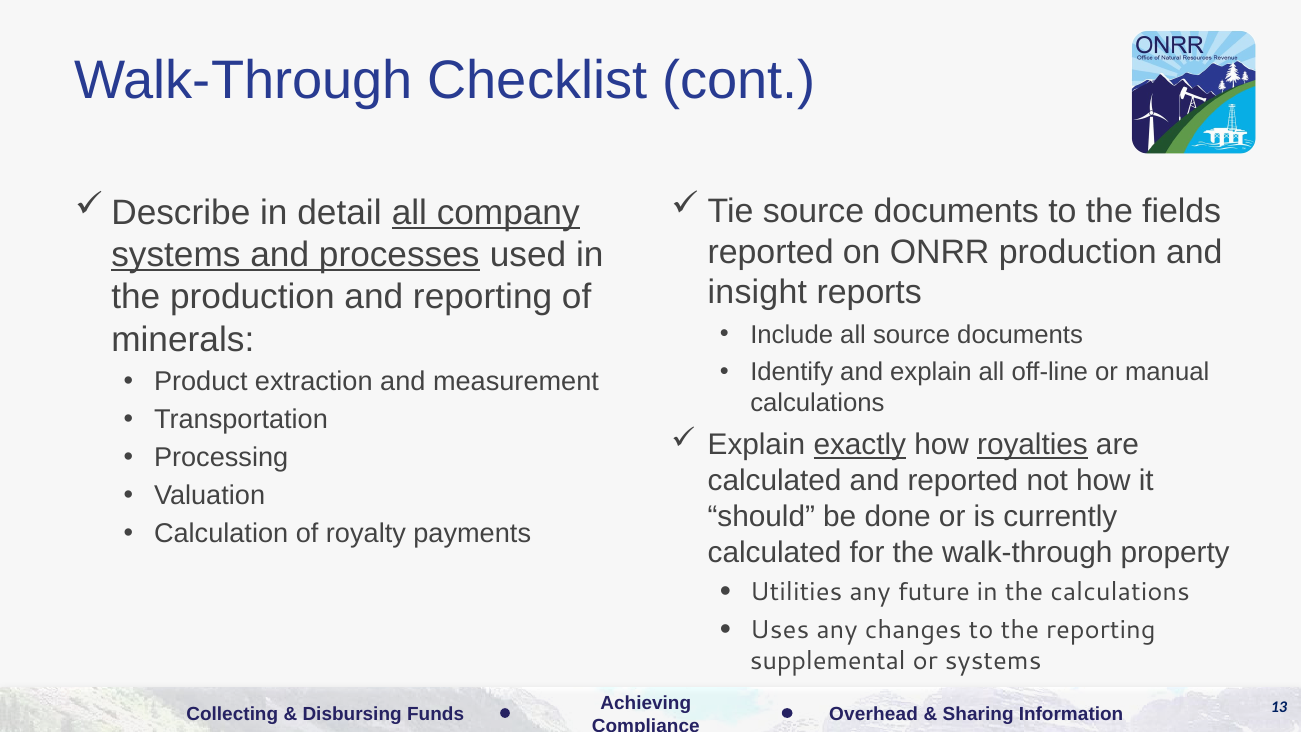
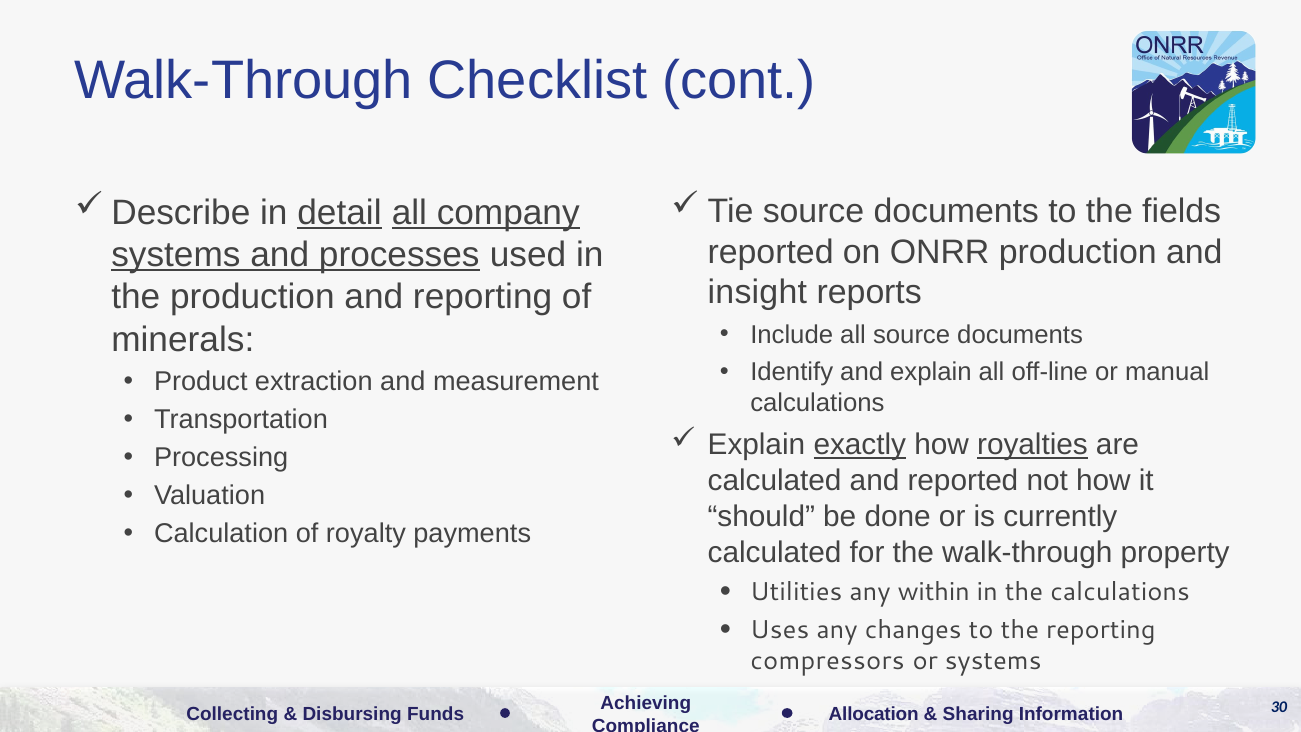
detail underline: none -> present (339, 212)
future: future -> within (934, 592)
supplemental: supplemental -> compressors (828, 661)
Overhead: Overhead -> Allocation (874, 714)
13: 13 -> 30 (1279, 707)
